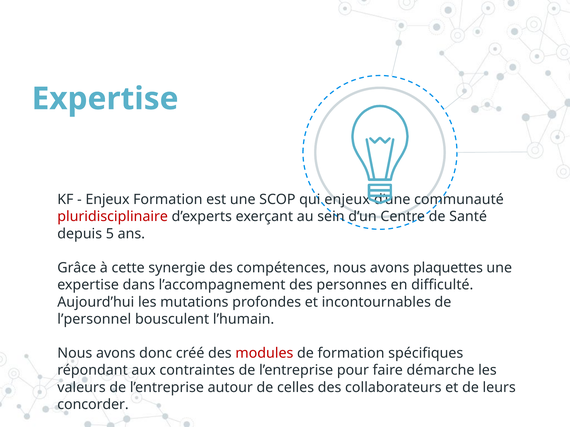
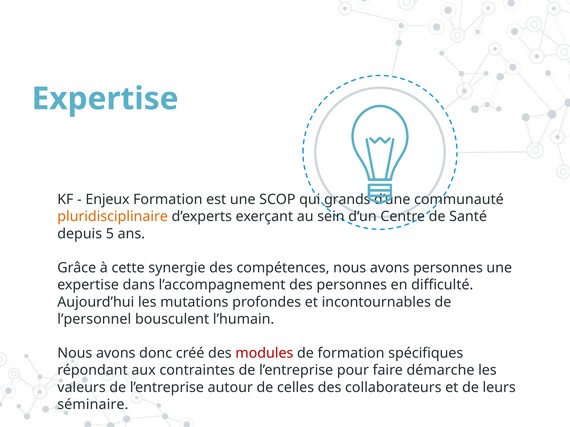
qui enjeux: enjeux -> grands (347, 200)
pluridisciplinaire colour: red -> orange (113, 217)
avons plaquettes: plaquettes -> personnes (448, 268)
concorder: concorder -> séminaire (93, 405)
